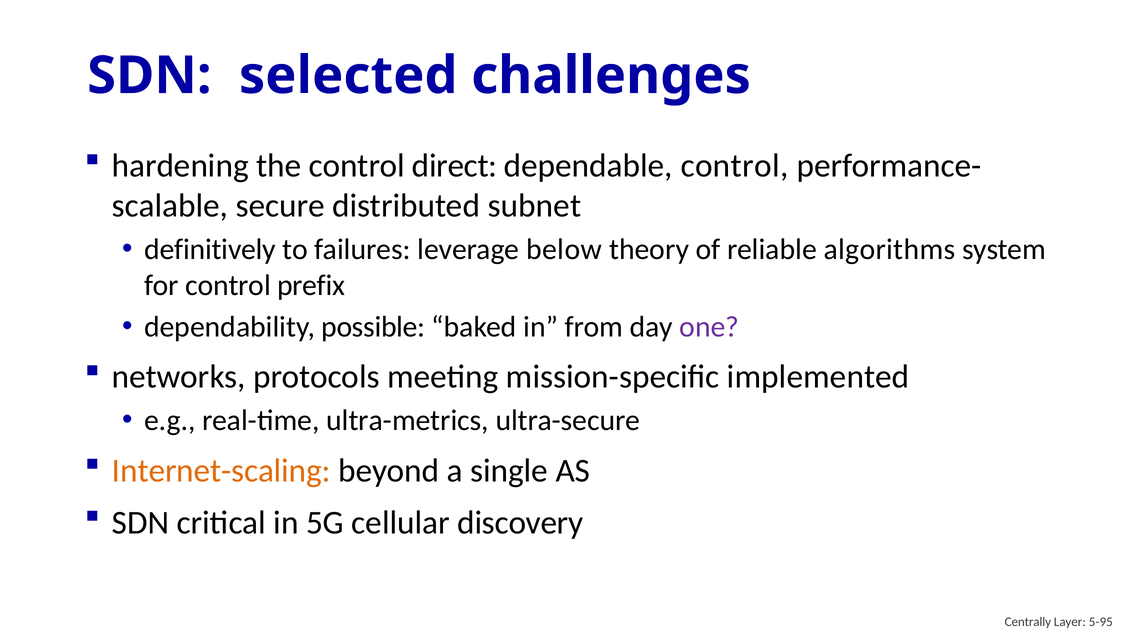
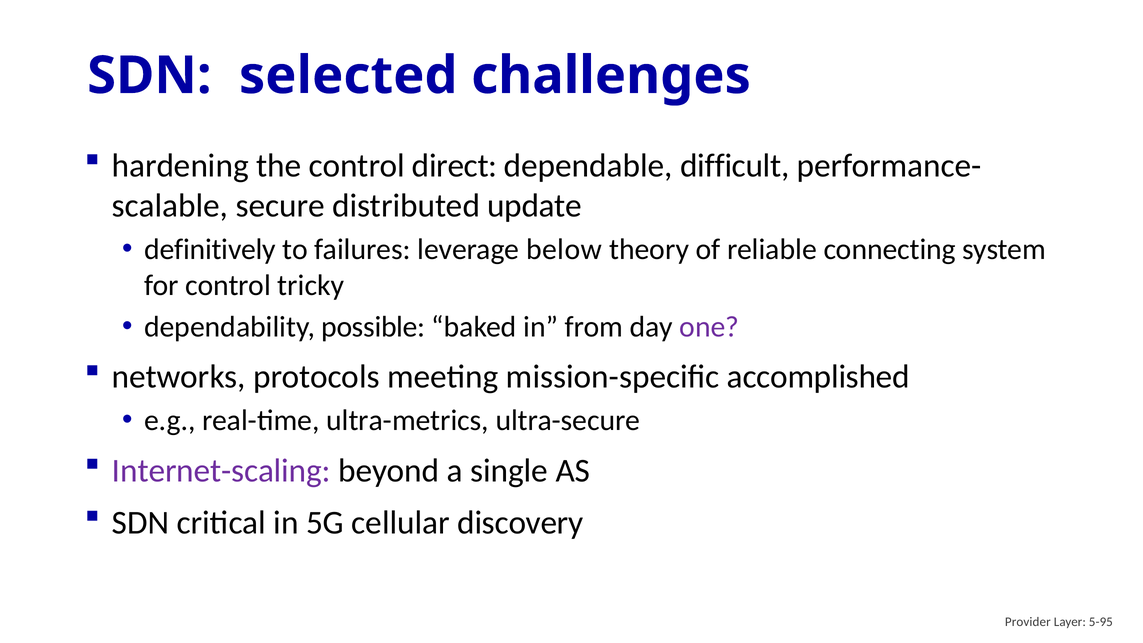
dependable control: control -> difficult (735, 166)
subnet: subnet -> update (535, 206)
algorithms: algorithms -> connecting (890, 250)
prefix: prefix -> tricky (311, 285)
implemented: implemented -> accomplished (818, 377)
Internet-scaling colour: orange -> purple (221, 471)
Centrally: Centrally -> Provider (1028, 622)
